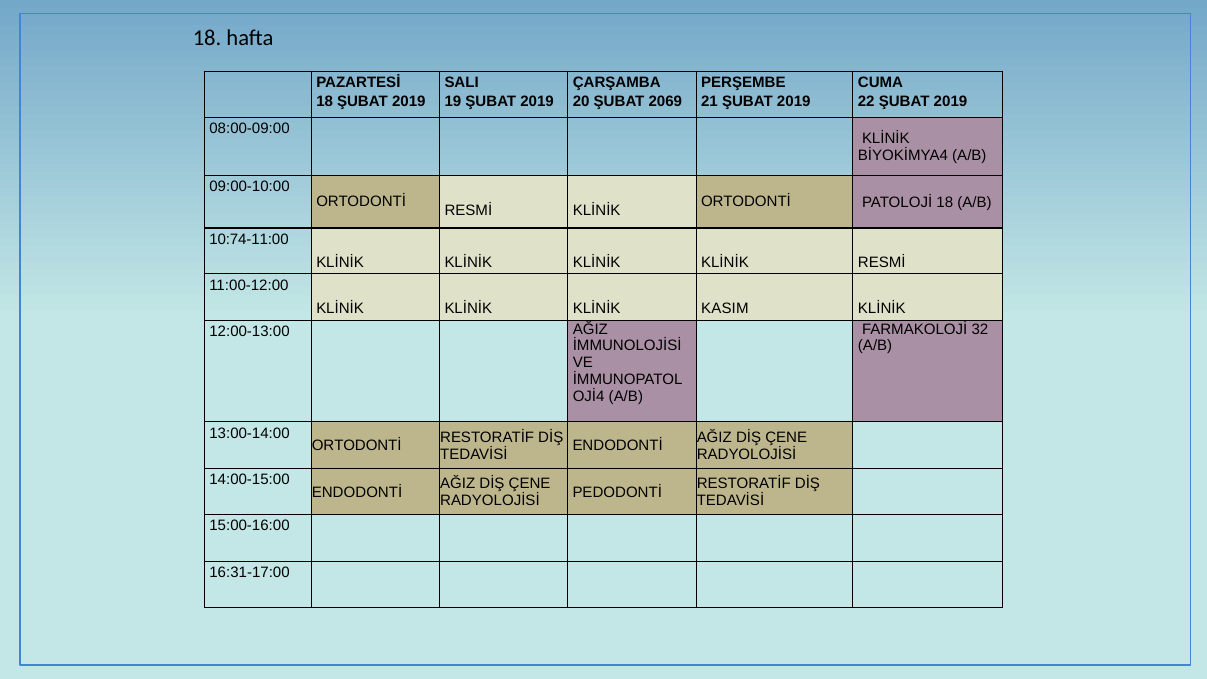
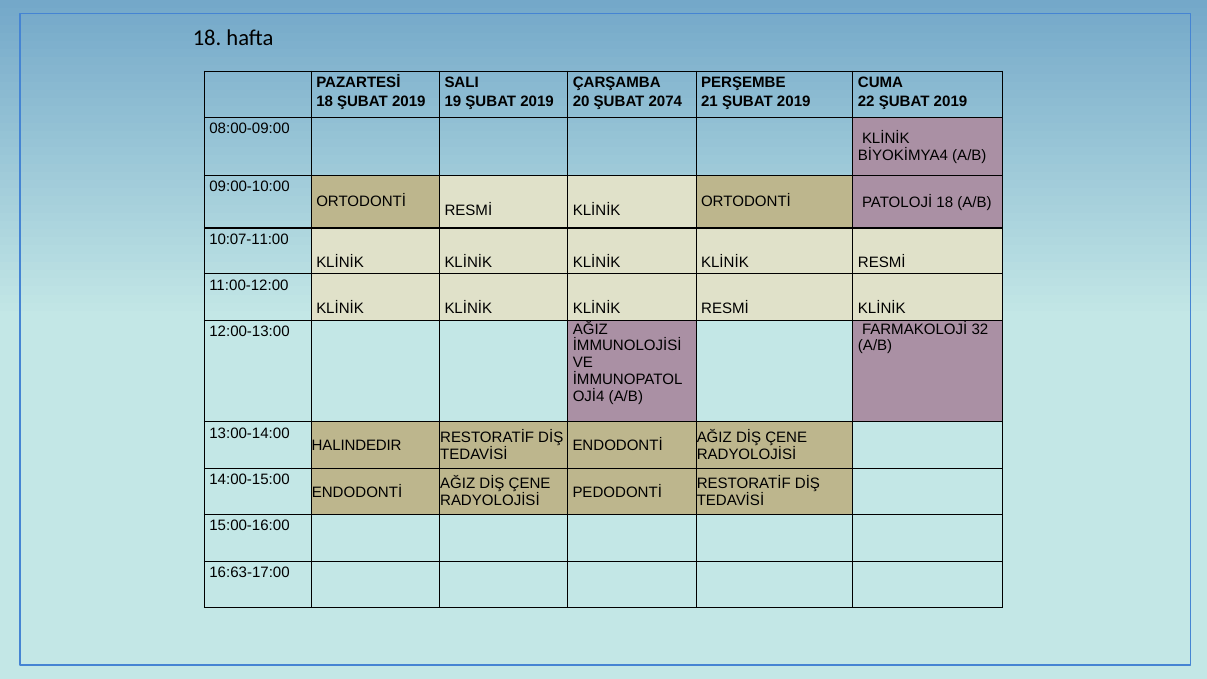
2069: 2069 -> 2074 (665, 102)
10:74-11:00: 10:74-11:00 -> 10:07-11:00 (249, 239)
KASIM: KASIM -> RESMİ (725, 309)
ORTODONTİ: ORTODONTİ -> HALINDEDIR (357, 446)
16:31-17:00: 16:31-17:00 -> 16:63-17:00 (250, 572)
